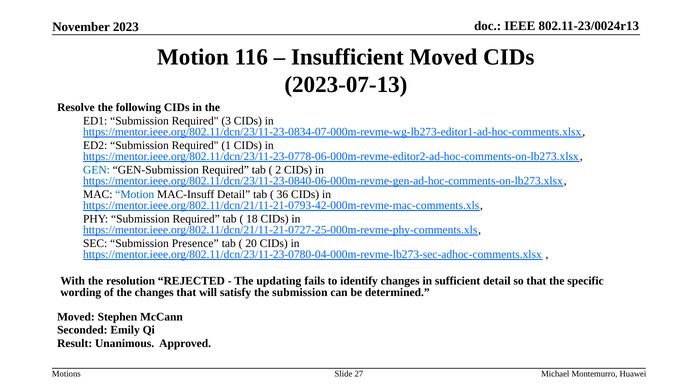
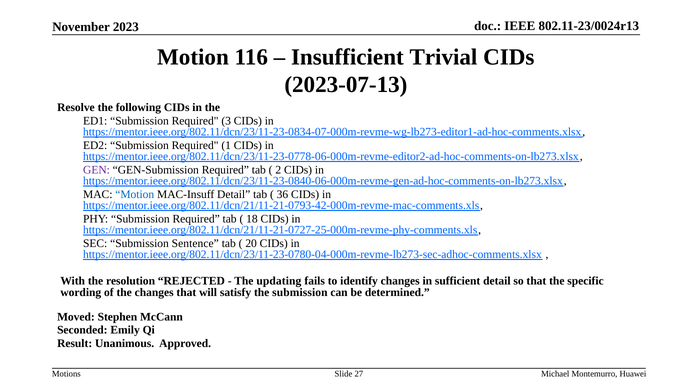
Insufficient Moved: Moved -> Trivial (443, 57)
GEN colour: blue -> purple (96, 169)
Presence: Presence -> Sentence (195, 243)
